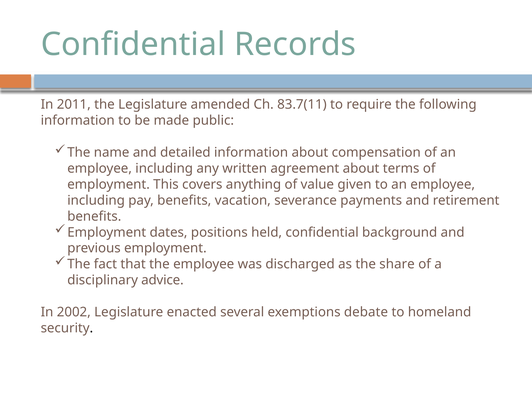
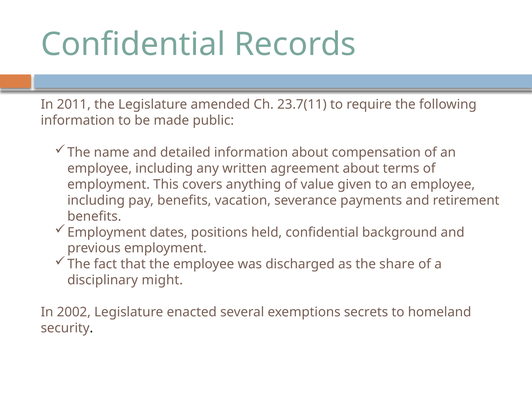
83.7(11: 83.7(11 -> 23.7(11 (302, 105)
advice: advice -> might (162, 280)
debate: debate -> secrets (366, 312)
